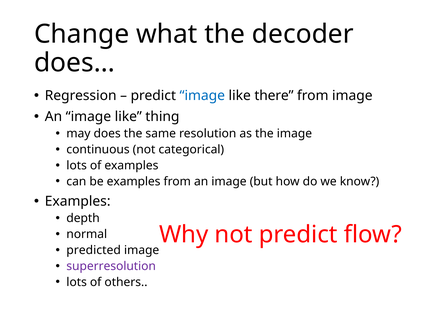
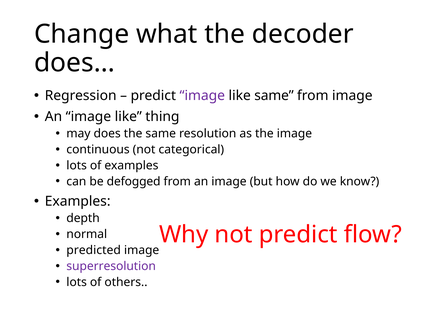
image colour: blue -> purple (202, 96)
like there: there -> same (274, 96)
be examples: examples -> defogged (134, 181)
